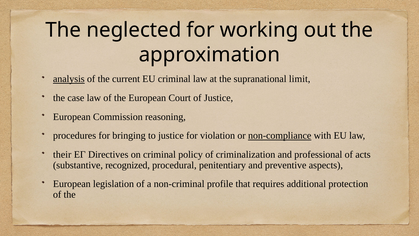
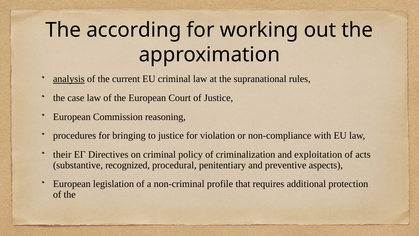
neglected: neglected -> according (134, 30)
limit: limit -> rules (300, 79)
non-compliance underline: present -> none (280, 135)
professional: professional -> exploitation (318, 154)
